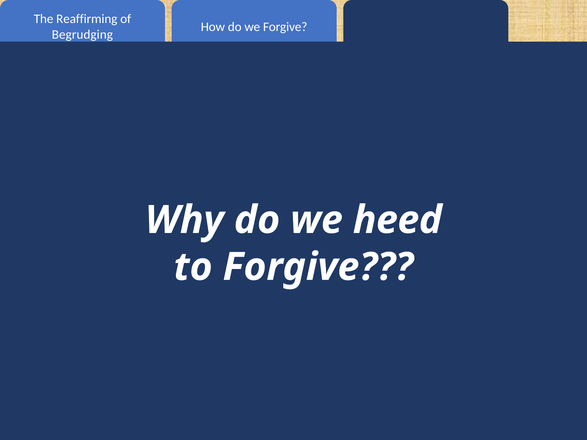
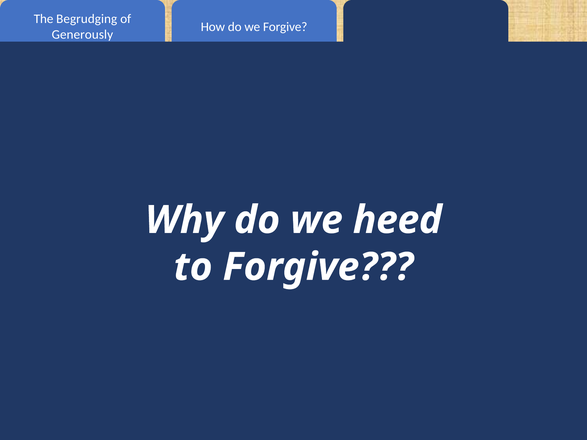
Reaffirming: Reaffirming -> Begrudging (87, 19)
Begrudging: Begrudging -> Generously (82, 35)
